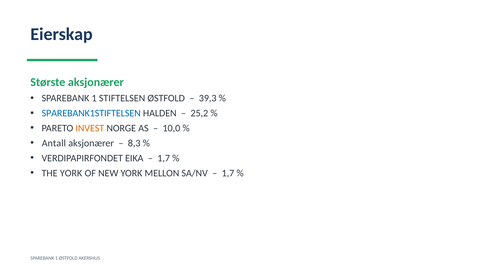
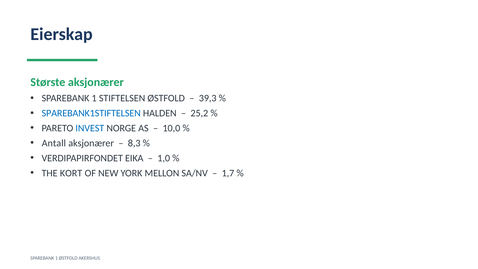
INVEST colour: orange -> blue (90, 128)
1,7: 1,7 -> 1,0 (164, 158)
THE YORK: YORK -> KORT (71, 173)
